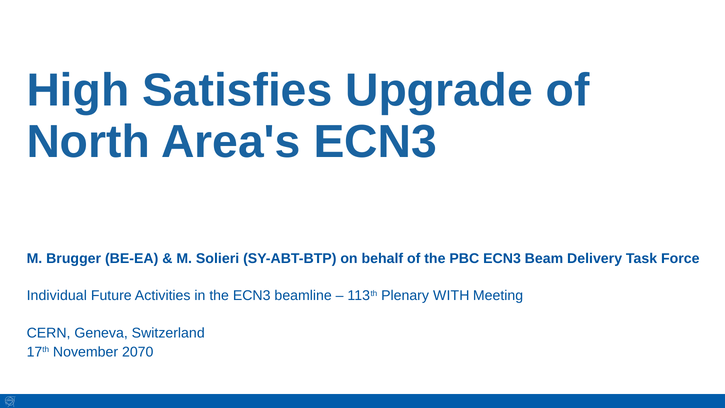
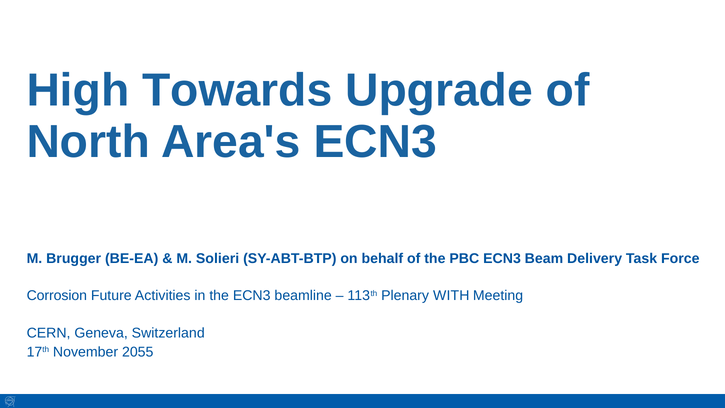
Satisfies: Satisfies -> Towards (237, 90)
Individual: Individual -> Corrosion (57, 296)
2070: 2070 -> 2055 (138, 352)
